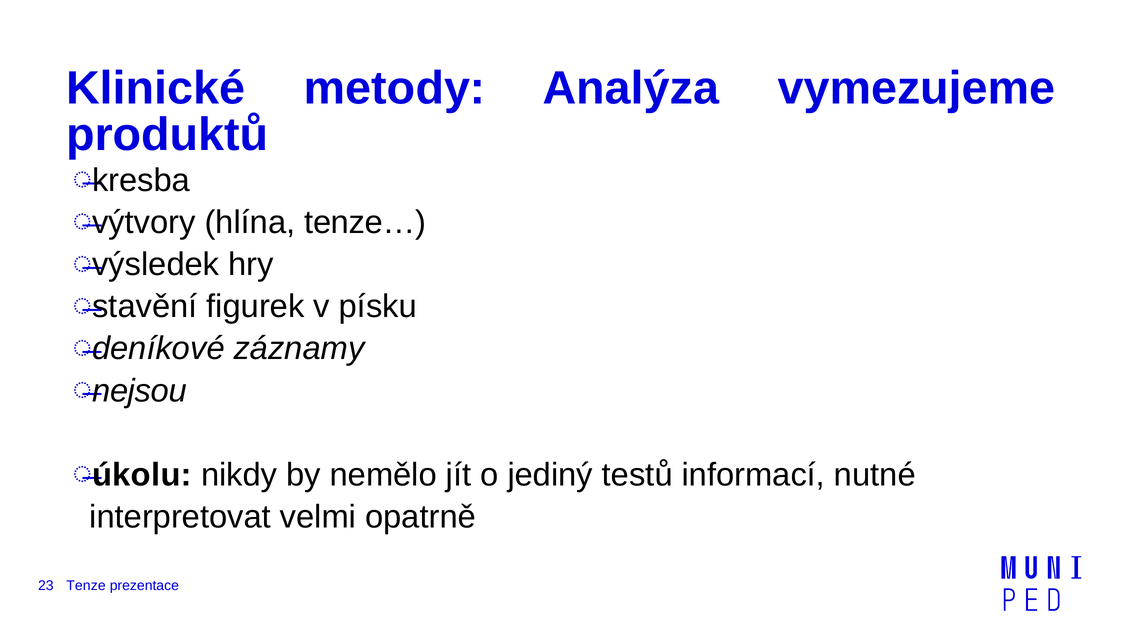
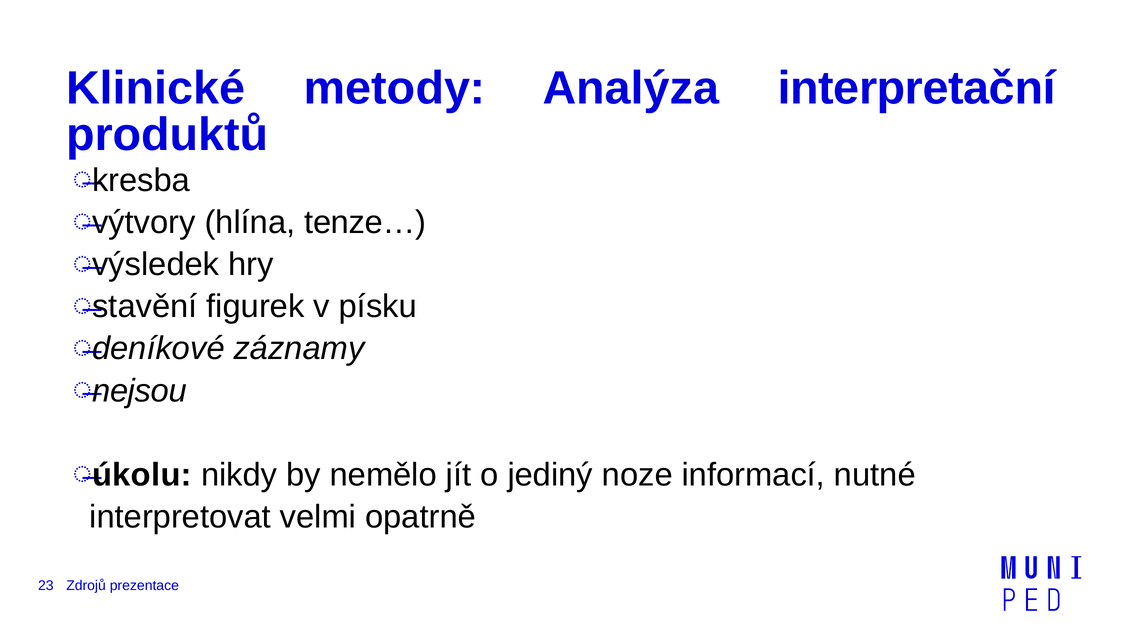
vymezujeme: vymezujeme -> interpretační (917, 88)
testů: testů -> noze (637, 475)
Tenze: Tenze -> Zdrojů (86, 586)
